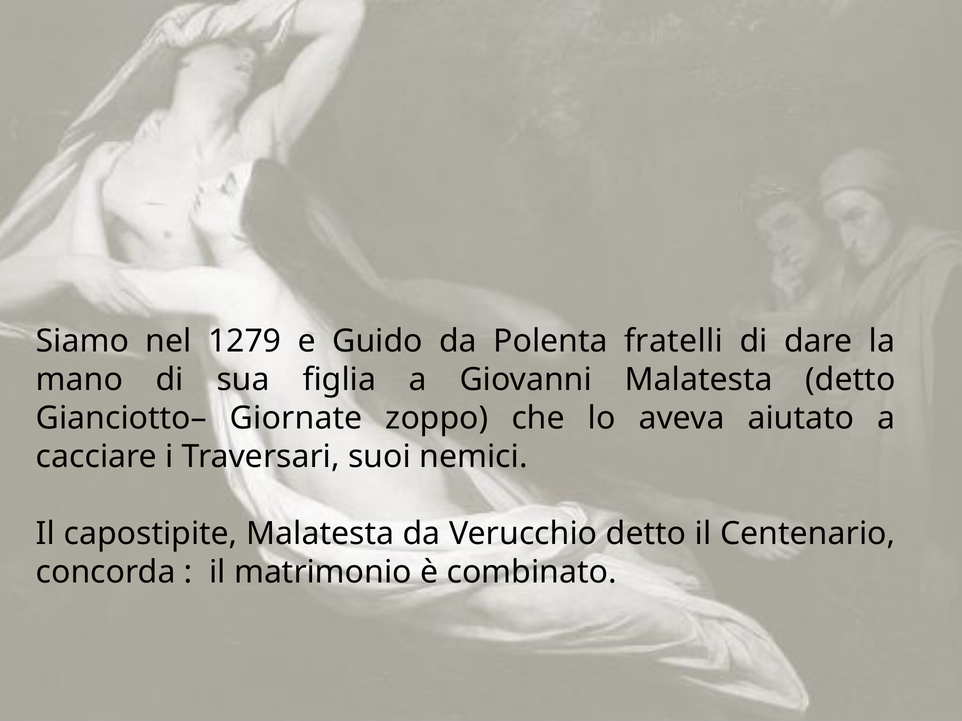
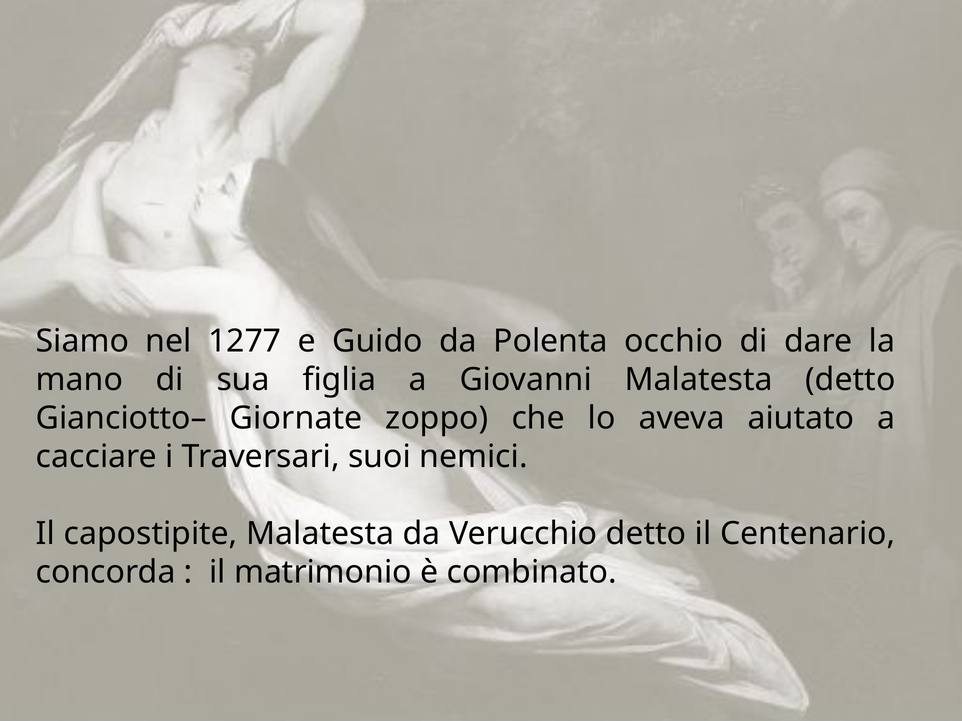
1279: 1279 -> 1277 (245, 341)
fratelli: fratelli -> occhio (674, 341)
